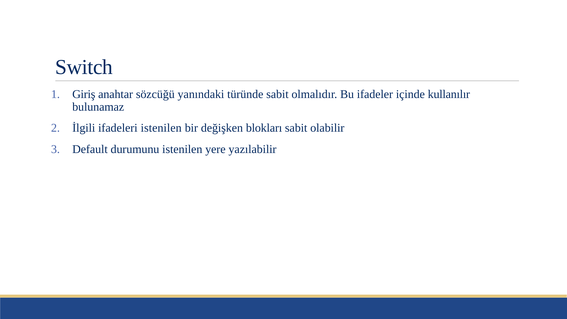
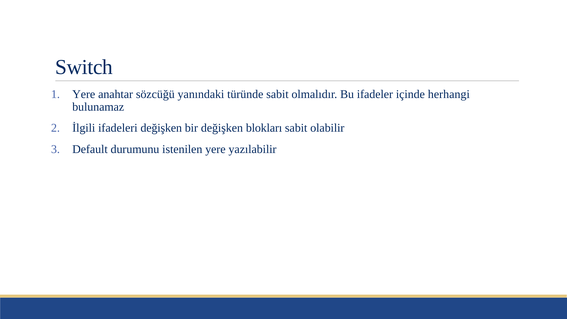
Giriş: Giriş -> Yere (84, 94)
kullanılır: kullanılır -> herhangi (449, 94)
ifadeleri istenilen: istenilen -> değişken (161, 128)
